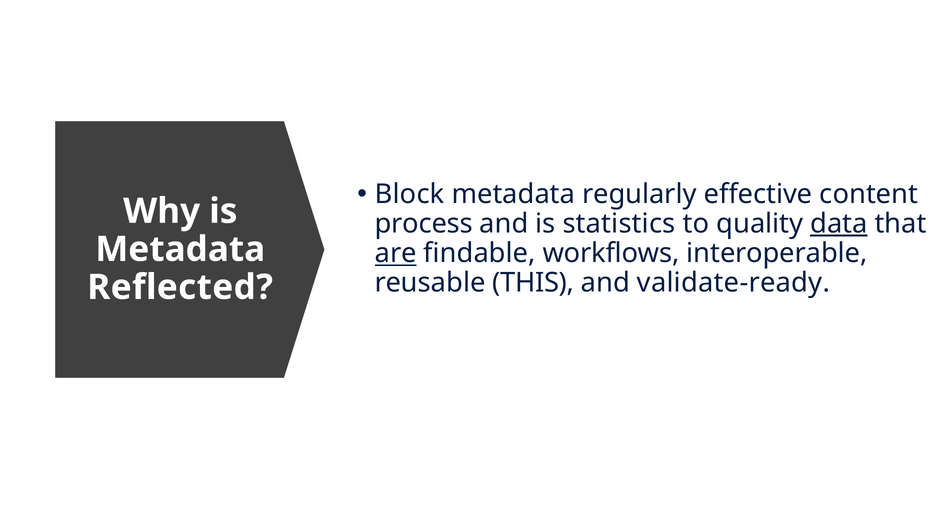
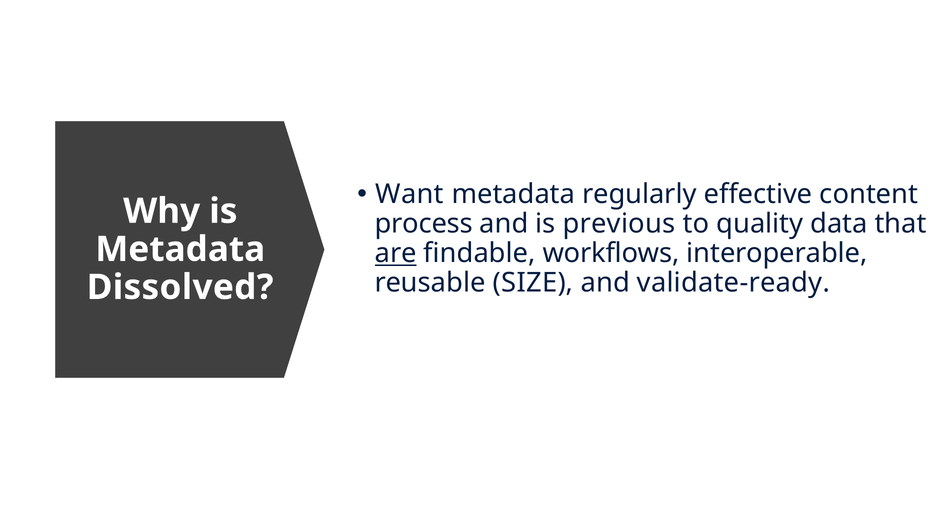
Block: Block -> Want (410, 194)
statistics: statistics -> previous (619, 224)
data underline: present -> none (839, 224)
THIS: THIS -> SIZE (533, 283)
Reflected: Reflected -> Dissolved (180, 287)
